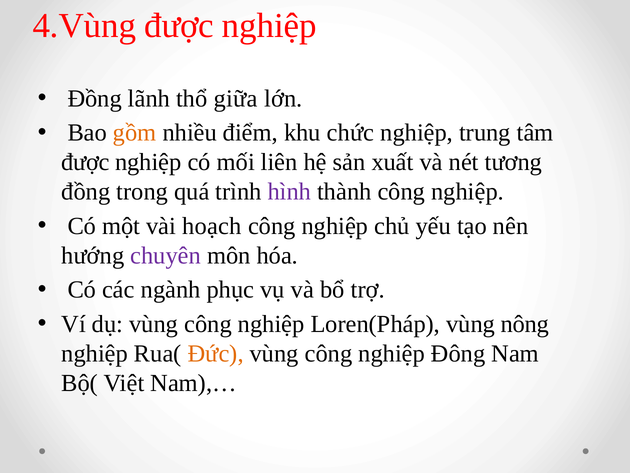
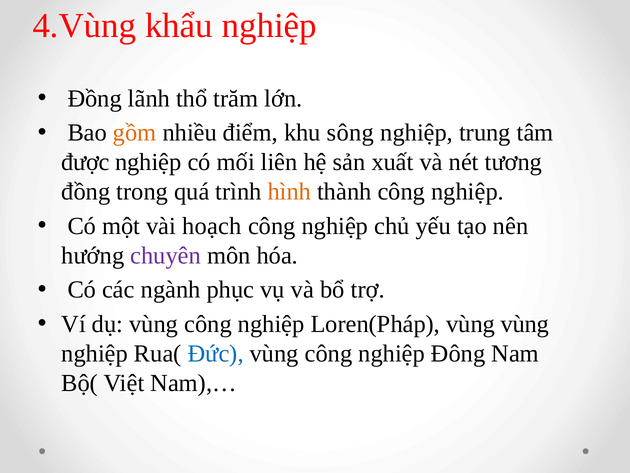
4.Vùng được: được -> khẩu (179, 26)
giữa: giữa -> trăm (236, 98)
chức: chức -> sông (350, 133)
hình colour: purple -> orange (289, 191)
vùng nông: nông -> vùng (525, 324)
Đức colour: orange -> blue (216, 353)
